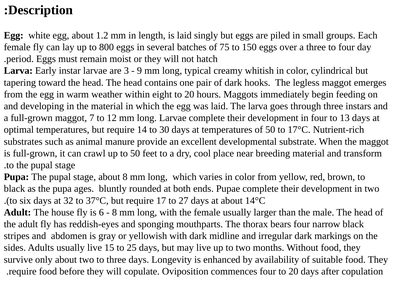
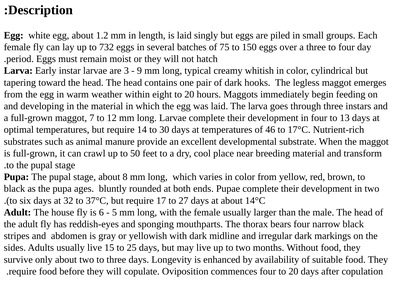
800: 800 -> 732 (107, 47)
of 50: 50 -> 46 (270, 130)
8: 8 -> 5 (114, 212)
